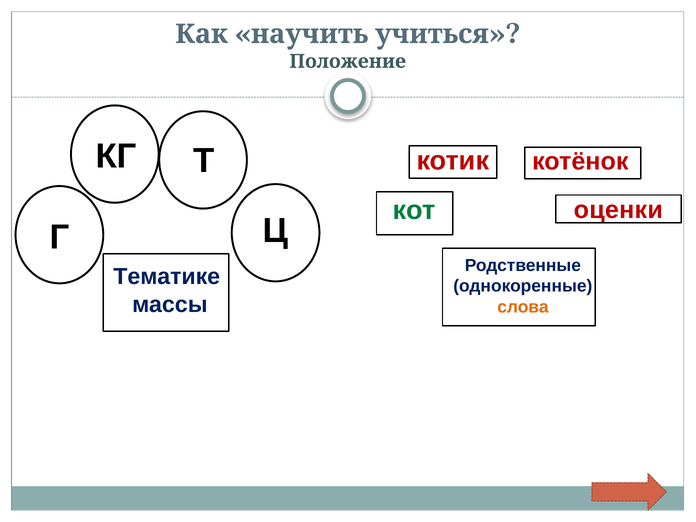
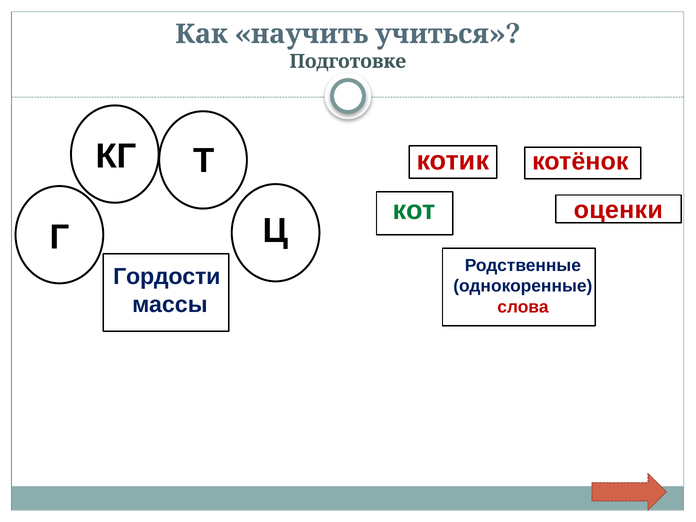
Положение: Положение -> Подготовке (348, 61)
Тематике: Тематике -> Гордости (167, 277)
слова colour: orange -> red (523, 307)
